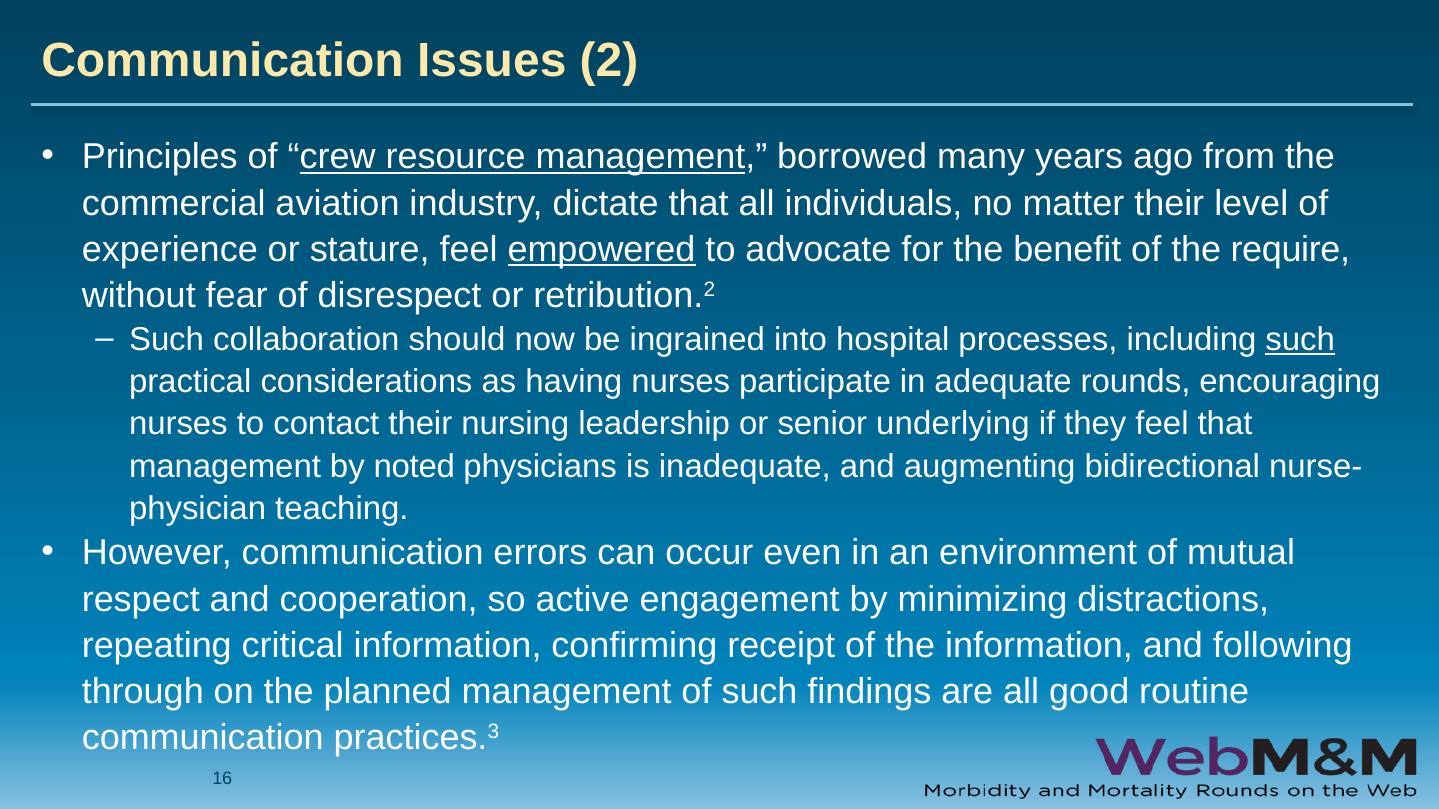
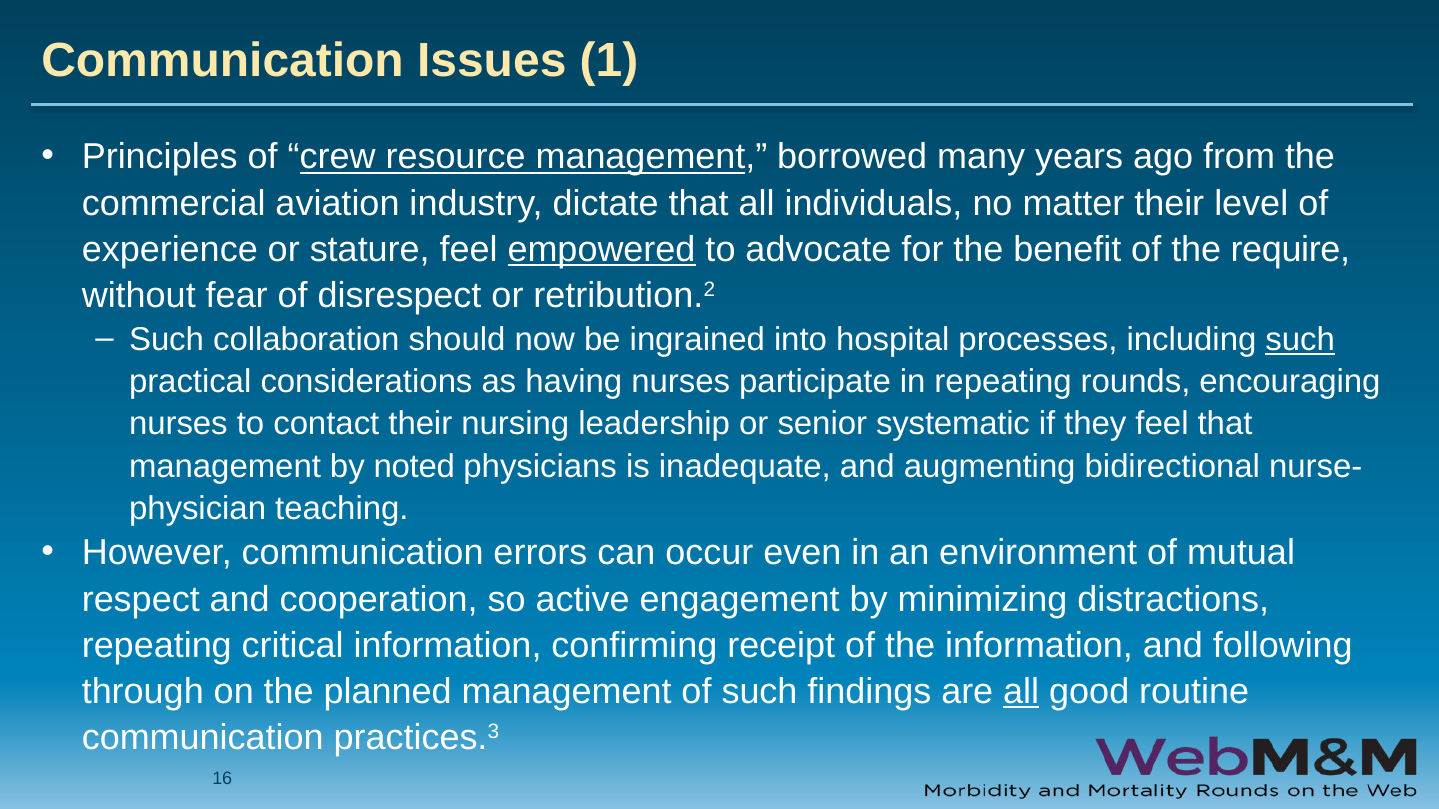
2: 2 -> 1 (609, 60)
in adequate: adequate -> repeating (1003, 382)
underlying: underlying -> systematic (953, 424)
all underline: none -> present (1021, 692)
